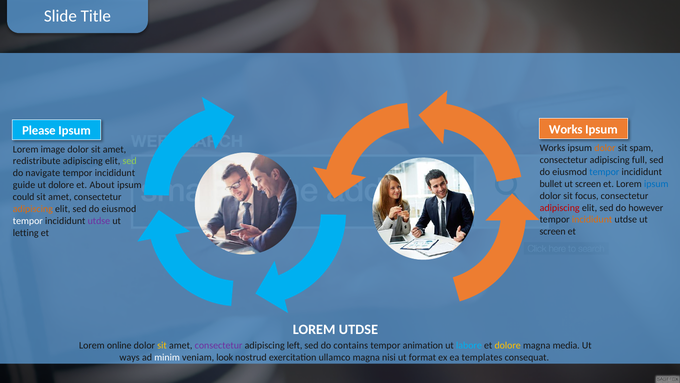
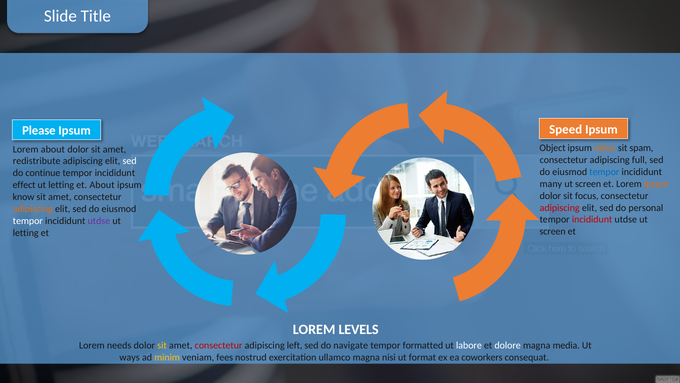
Works: Works -> Speed (566, 129)
Works: Works -> Object (553, 148)
Lorem image: image -> about (53, 149)
sed colour: light green -> white (130, 161)
navigate: navigate -> continue (43, 173)
bullet: bullet -> many (551, 184)
ipsum colour: blue -> orange (656, 184)
guide: guide -> effect (24, 185)
dolore: dolore -> letting (61, 185)
could: could -> know (24, 197)
however: however -> personal (646, 208)
incididunt colour: orange -> red (592, 219)
LOREM UTDSE: UTDSE -> LEVELS (359, 329)
online: online -> needs (119, 345)
consectetur colour: purple -> red (219, 345)
contains: contains -> navigate (351, 345)
animation: animation -> formatted (423, 345)
labore colour: light blue -> white (469, 345)
dolore colour: yellow -> white (508, 345)
minim colour: white -> yellow (167, 357)
look: look -> fees (225, 357)
templates: templates -> coworkers (482, 357)
